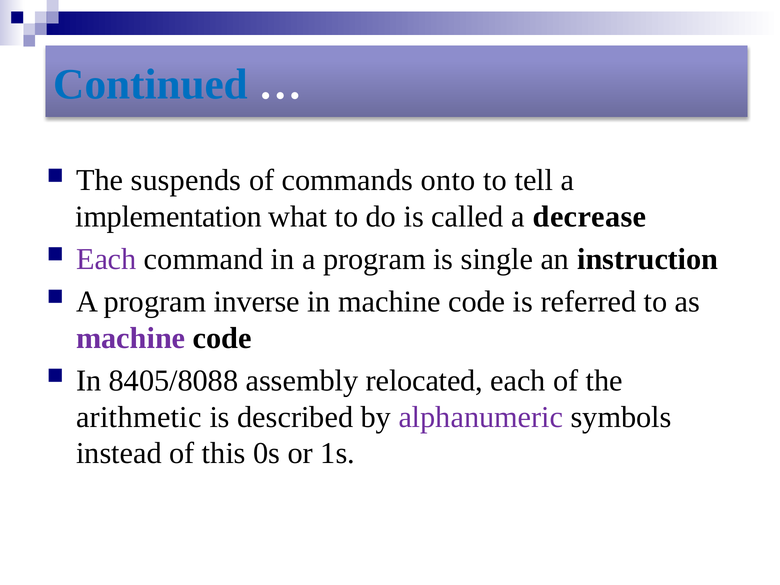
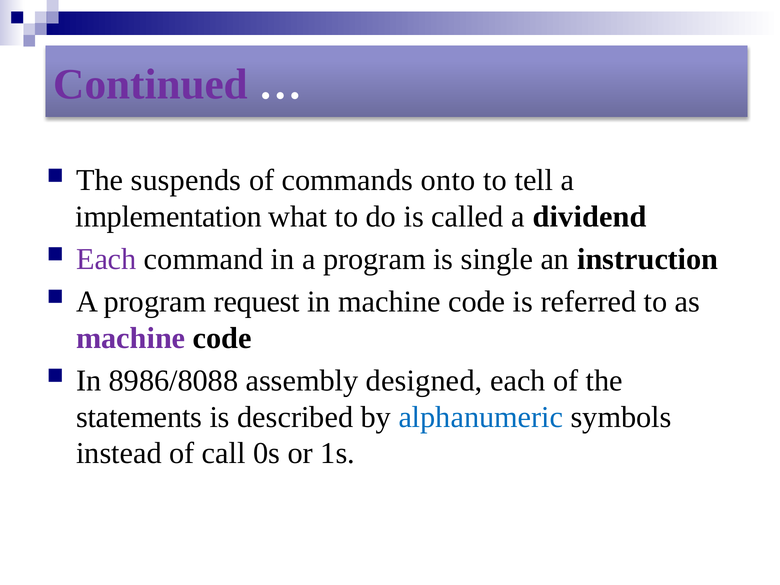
Continued colour: blue -> purple (151, 84)
decrease: decrease -> dividend (590, 217)
inverse: inverse -> request (257, 302)
8405/8088: 8405/8088 -> 8986/8088 (174, 381)
relocated: relocated -> designed (424, 381)
arithmetic: arithmetic -> statements (139, 417)
alphanumeric colour: purple -> blue (481, 417)
this: this -> call (224, 453)
